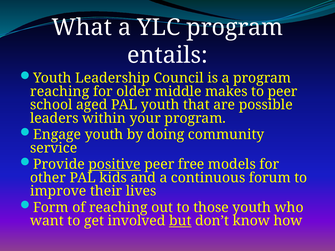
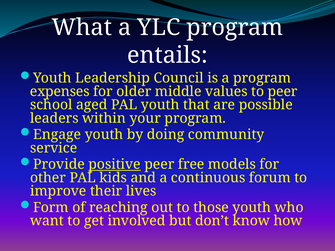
reaching: reaching -> expenses (60, 92)
makes: makes -> values (226, 92)
but underline: present -> none (180, 221)
